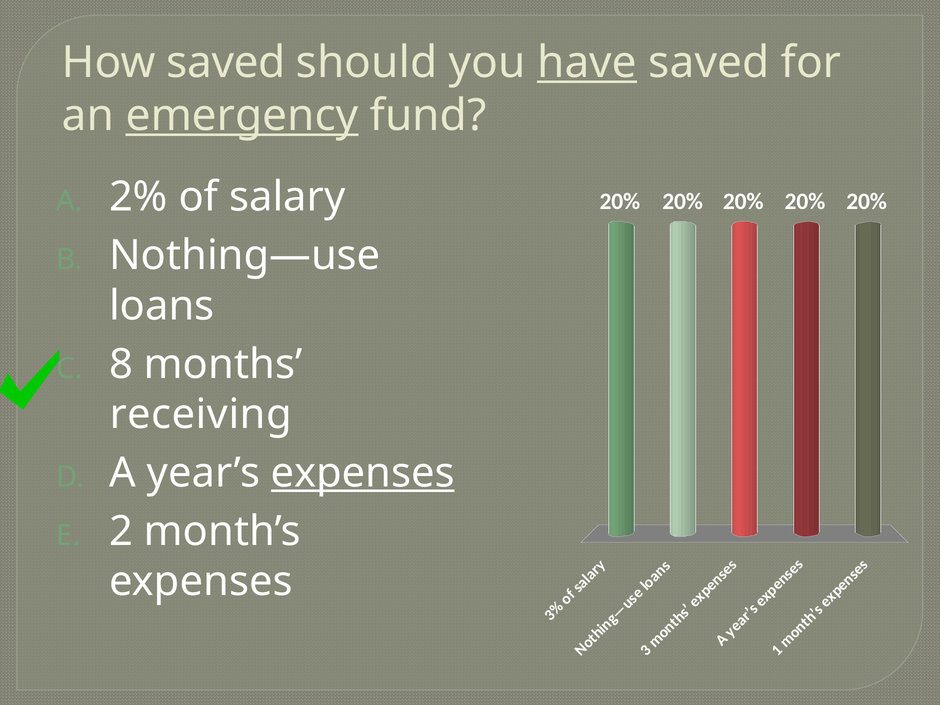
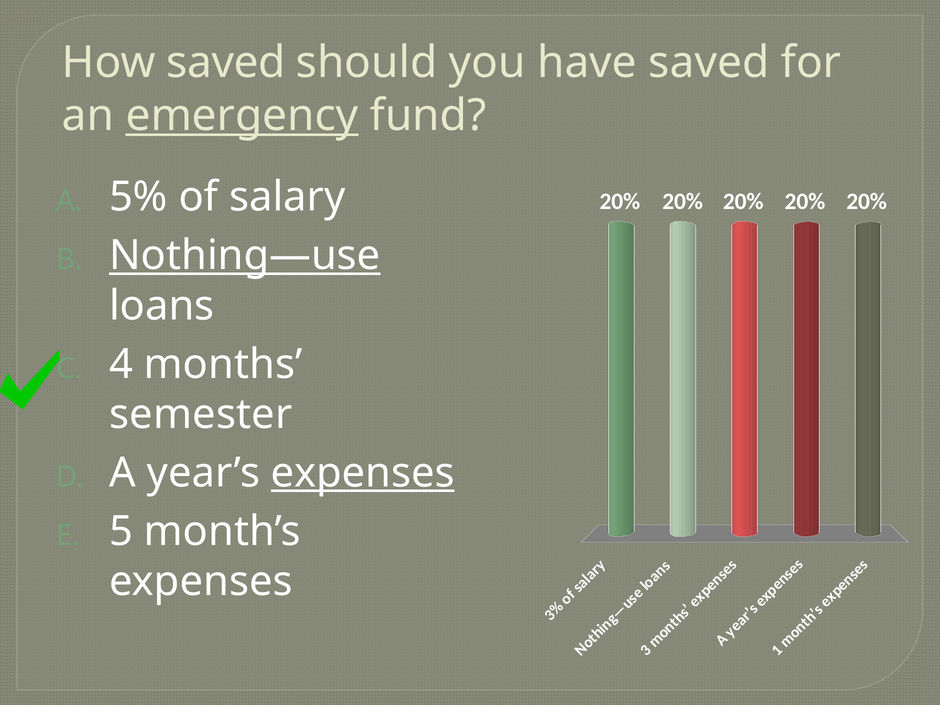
have underline: present -> none (587, 63)
2%: 2% -> 5% (138, 197)
Nothing—use underline: none -> present (245, 256)
8: 8 -> 4 (121, 364)
receiving: receiving -> semester (201, 414)
2: 2 -> 5 (121, 531)
